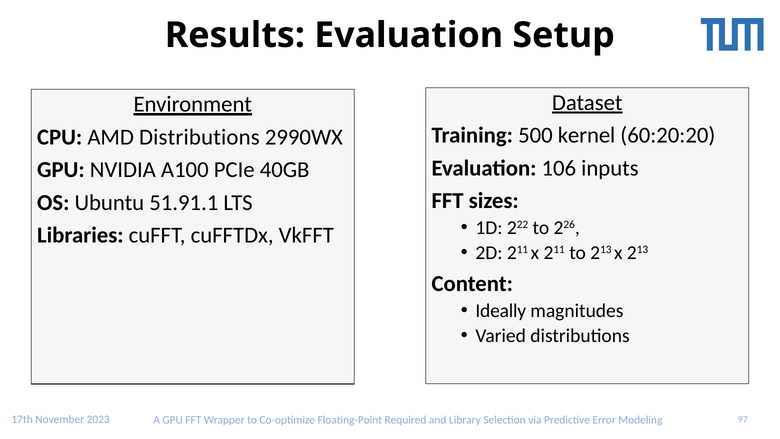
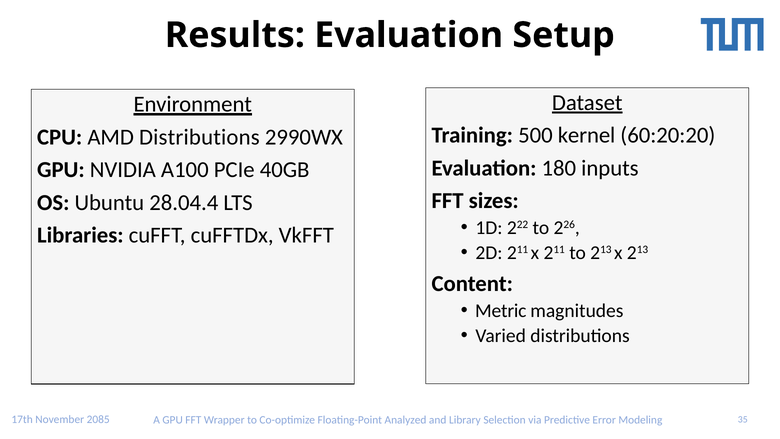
106: 106 -> 180 (559, 168)
51.91.1: 51.91.1 -> 28.04.4 (184, 202)
Ideally: Ideally -> Metric (501, 310)
2023: 2023 -> 2085 (98, 419)
Required: Required -> Analyzed (405, 420)
97: 97 -> 35 (743, 419)
